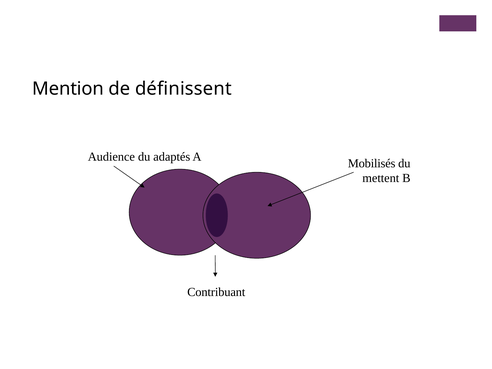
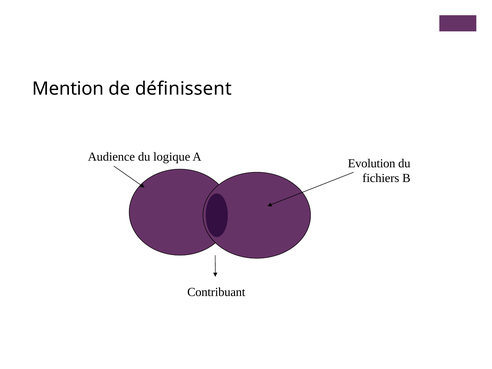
adaptés: adaptés -> logique (172, 157)
Mobilisés: Mobilisés -> Evolution (372, 163)
mettent: mettent -> fichiers (381, 178)
